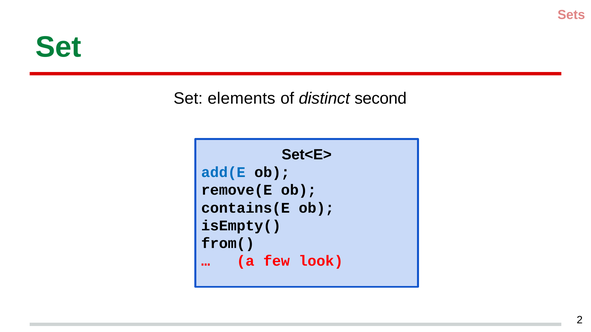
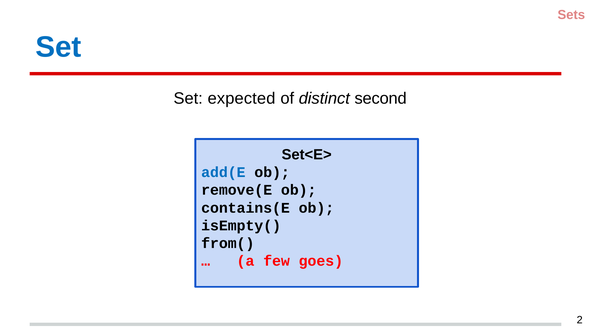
Set colour: green -> blue (58, 47)
elements: elements -> expected (241, 99)
look: look -> goes (321, 261)
